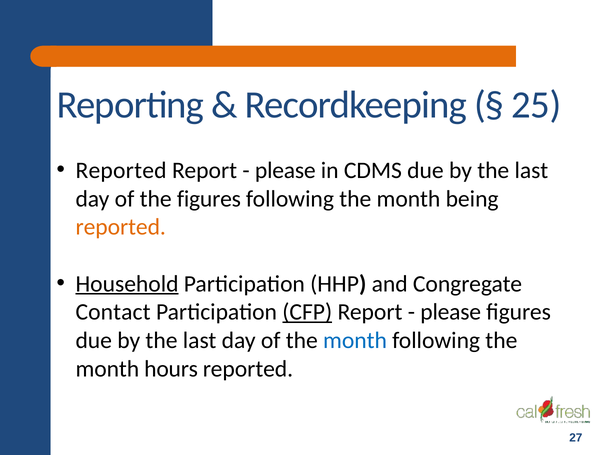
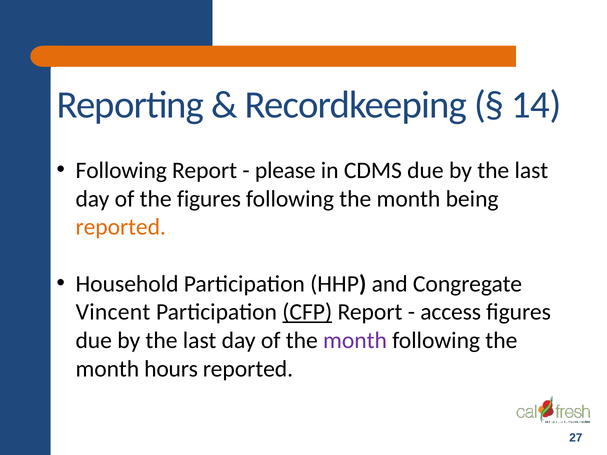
25: 25 -> 14 (536, 105)
Reported: Reported -> Following (121, 171)
Household underline: present -> none (127, 284)
Contact: Contact -> Vincent (113, 312)
please: please -> access (451, 312)
month colour: blue -> purple (355, 341)
